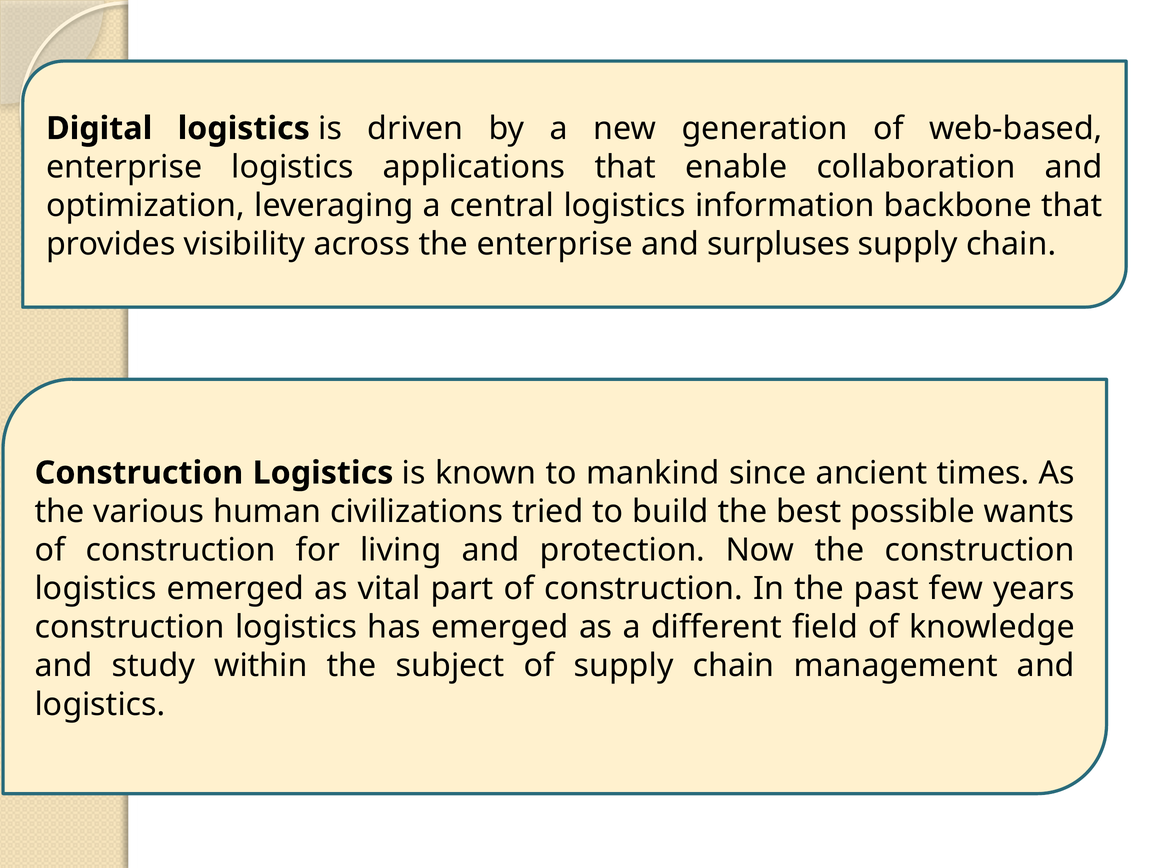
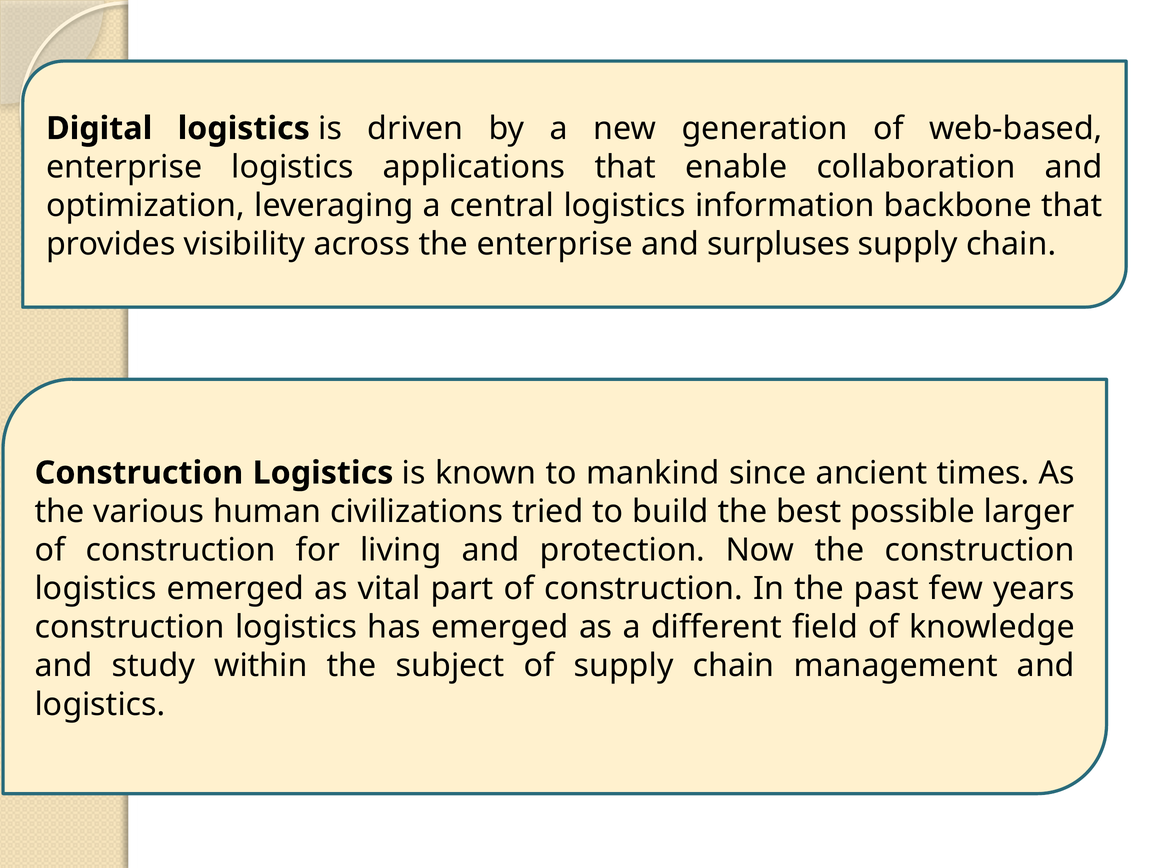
wants: wants -> larger (1029, 512)
